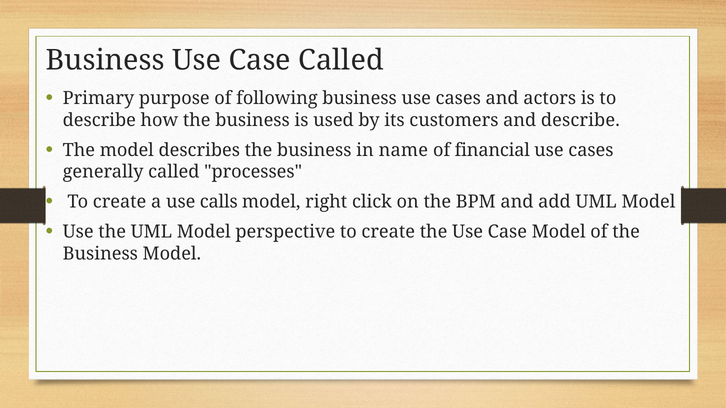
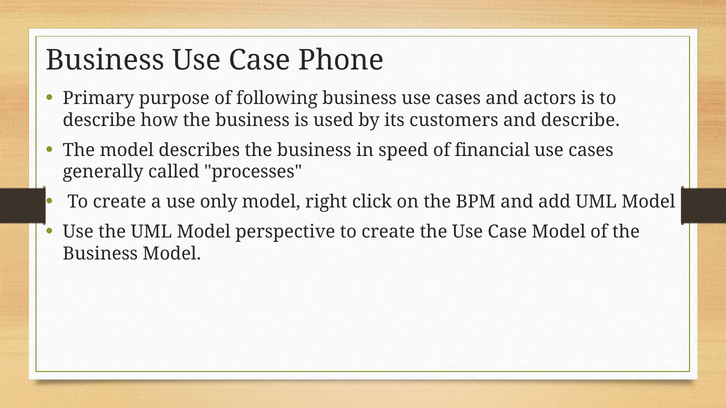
Case Called: Called -> Phone (341, 60)
name: name -> speed (403, 150)
calls: calls -> only (219, 202)
